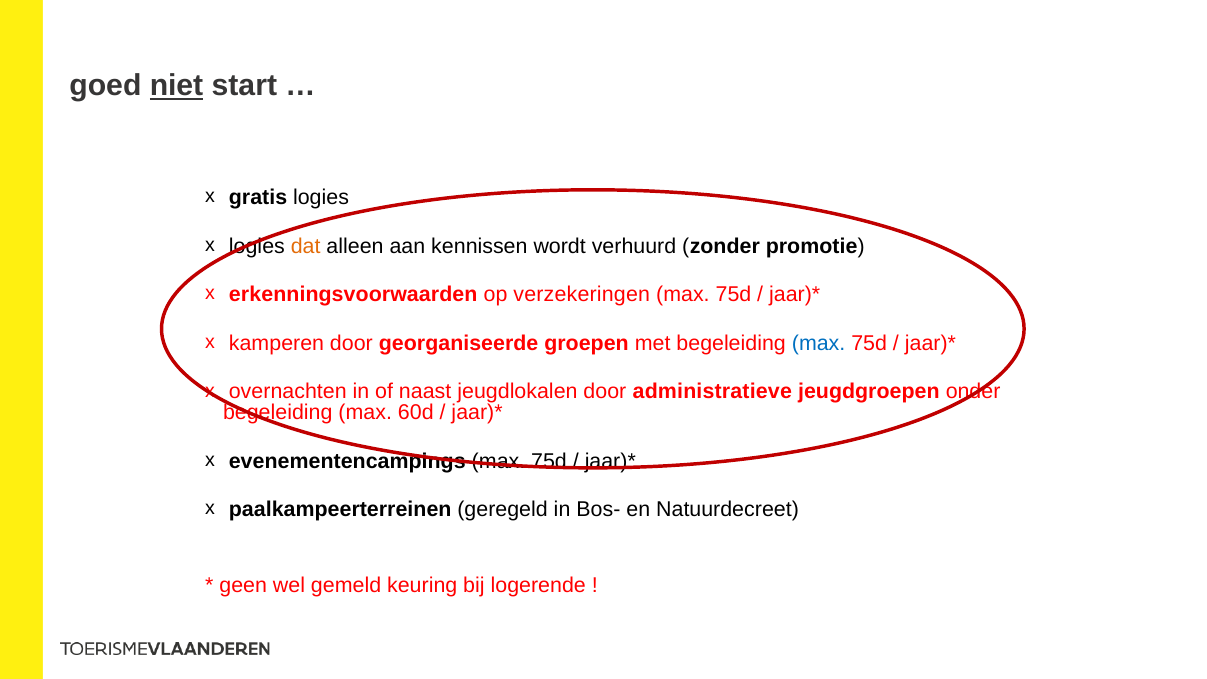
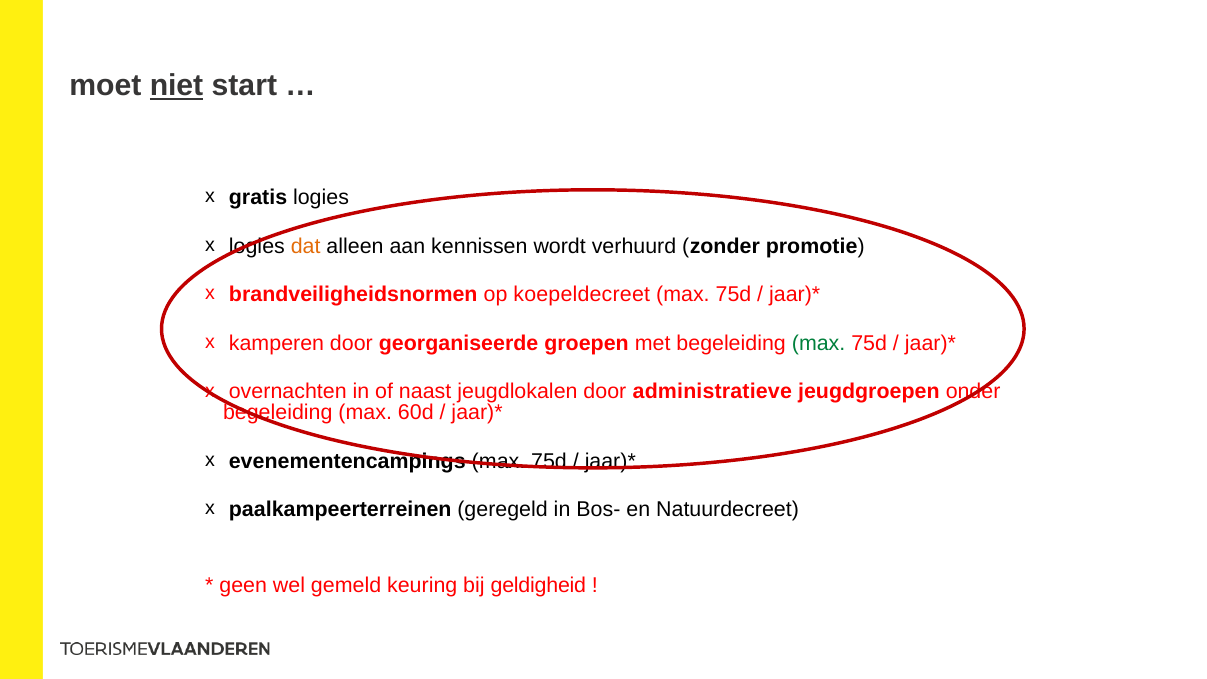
goed: goed -> moet (105, 86)
erkenningsvoorwaarden: erkenningsvoorwaarden -> brandveiligheidsnormen (353, 295)
verzekeringen: verzekeringen -> koepeldecreet (582, 295)
max colour: blue -> green (819, 343)
logerende: logerende -> geldigheid (538, 586)
